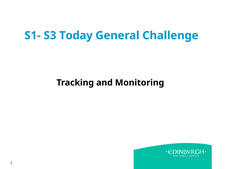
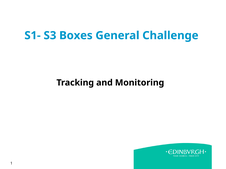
Today: Today -> Boxes (76, 36)
